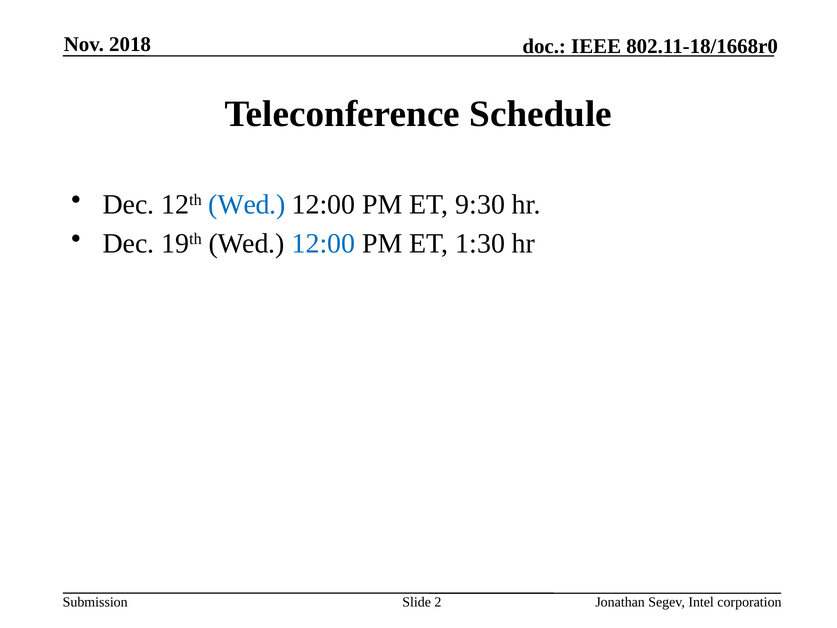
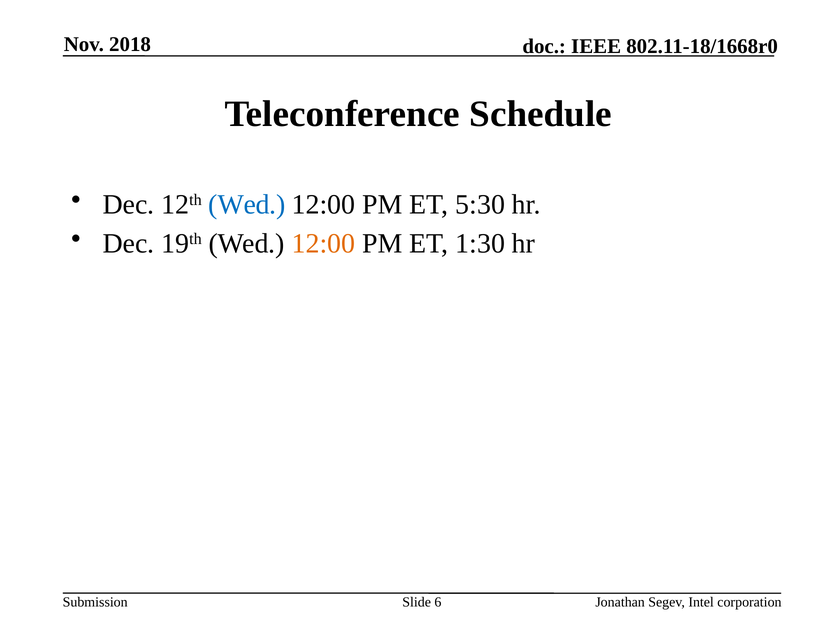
9:30: 9:30 -> 5:30 (480, 204)
12:00 colour: blue -> orange (323, 243)
2: 2 -> 6 (438, 602)
